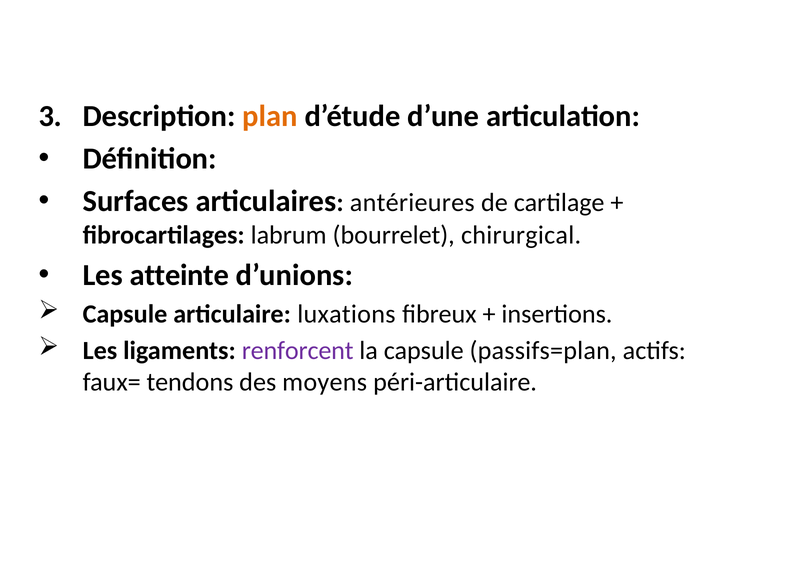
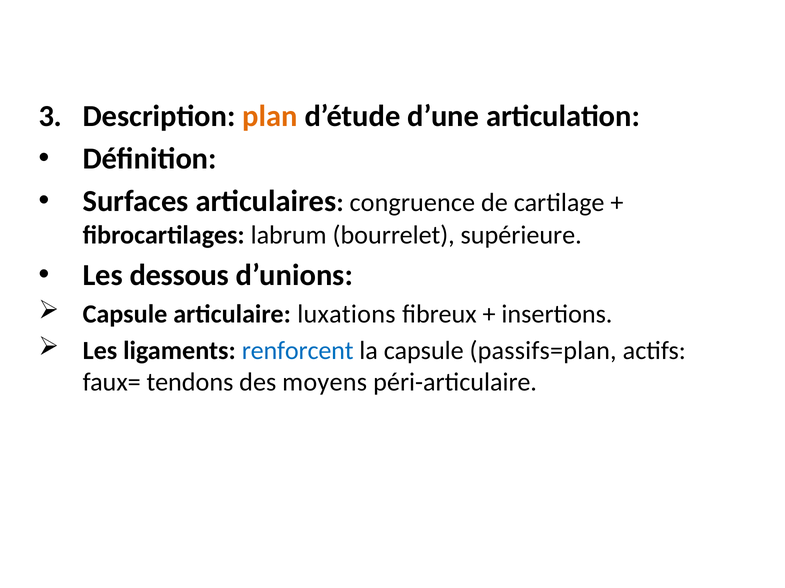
antérieures: antérieures -> congruence (412, 203)
chirurgical: chirurgical -> supérieure (521, 235)
atteinte: atteinte -> dessous (179, 276)
renforcent colour: purple -> blue (298, 351)
